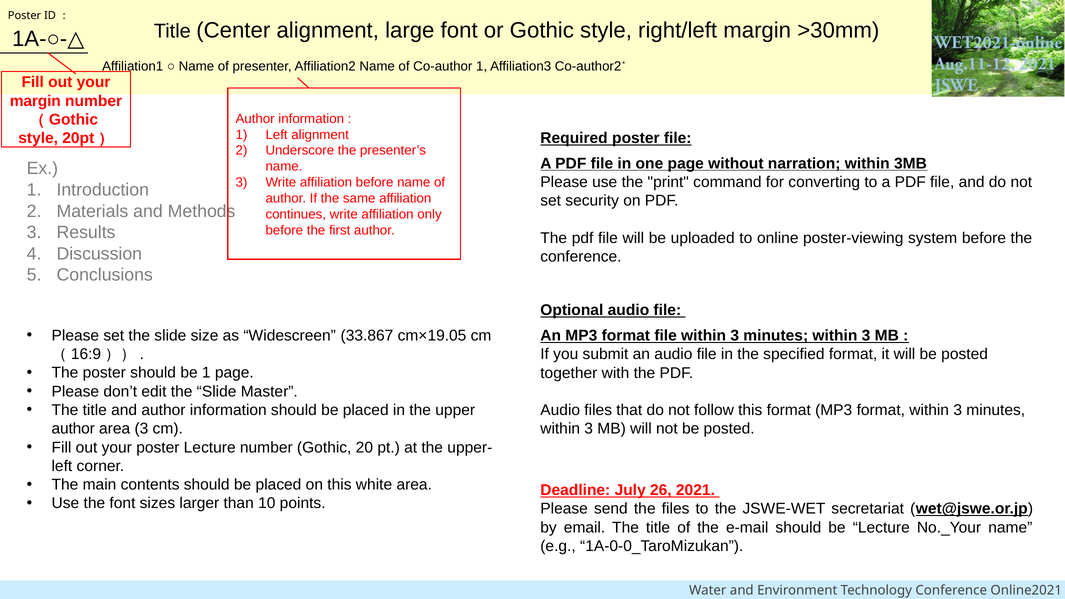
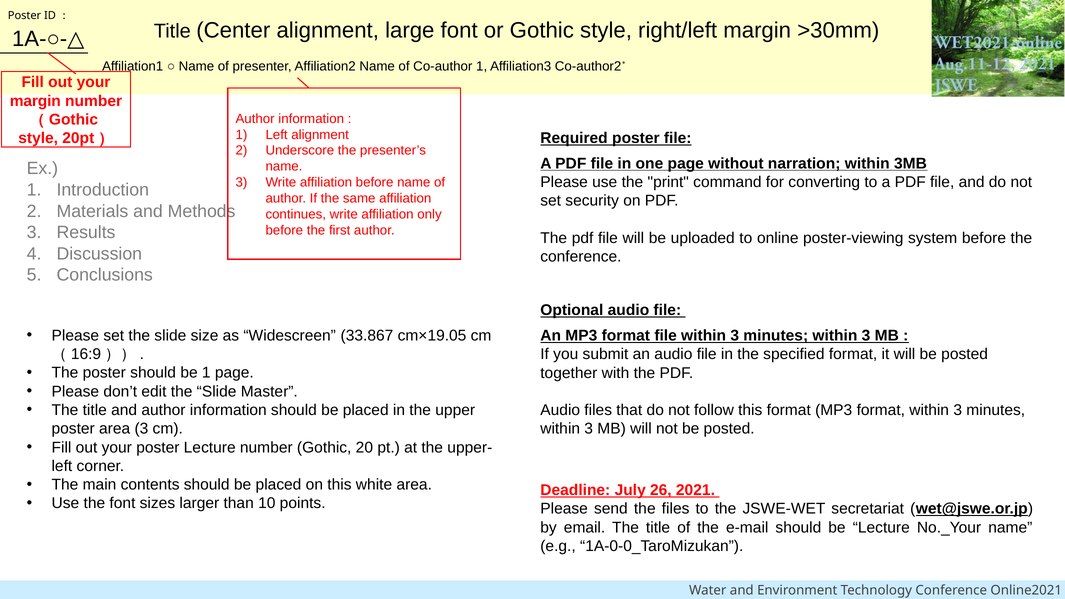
author: author -> poster (73, 429)
